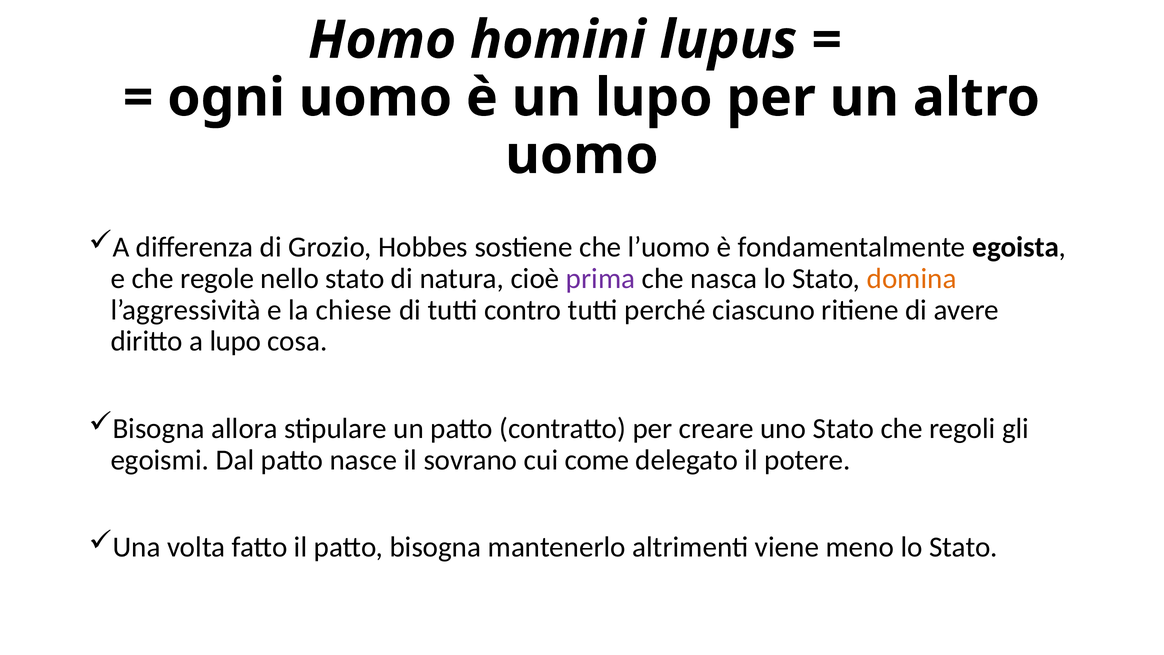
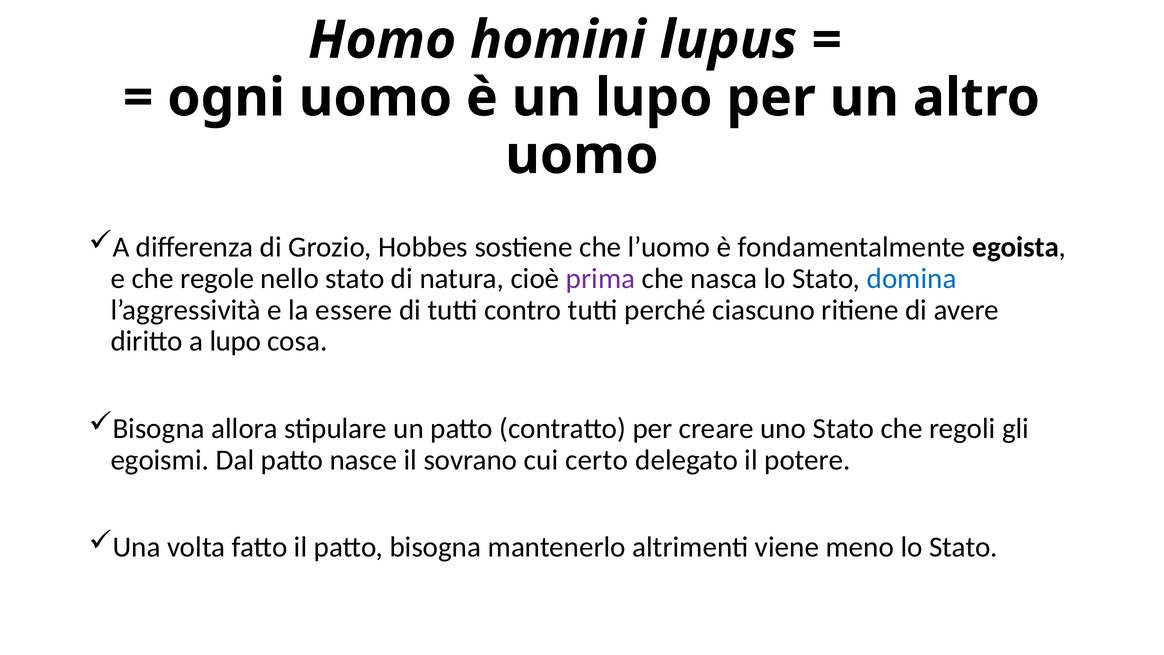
domina colour: orange -> blue (912, 278)
chiese: chiese -> essere (354, 310)
come: come -> certo (597, 460)
